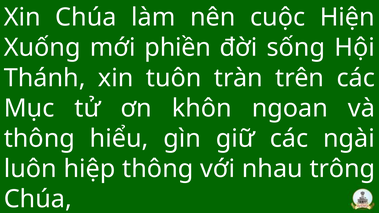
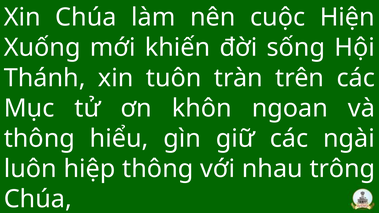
phiền: phiền -> khiến (178, 48)
